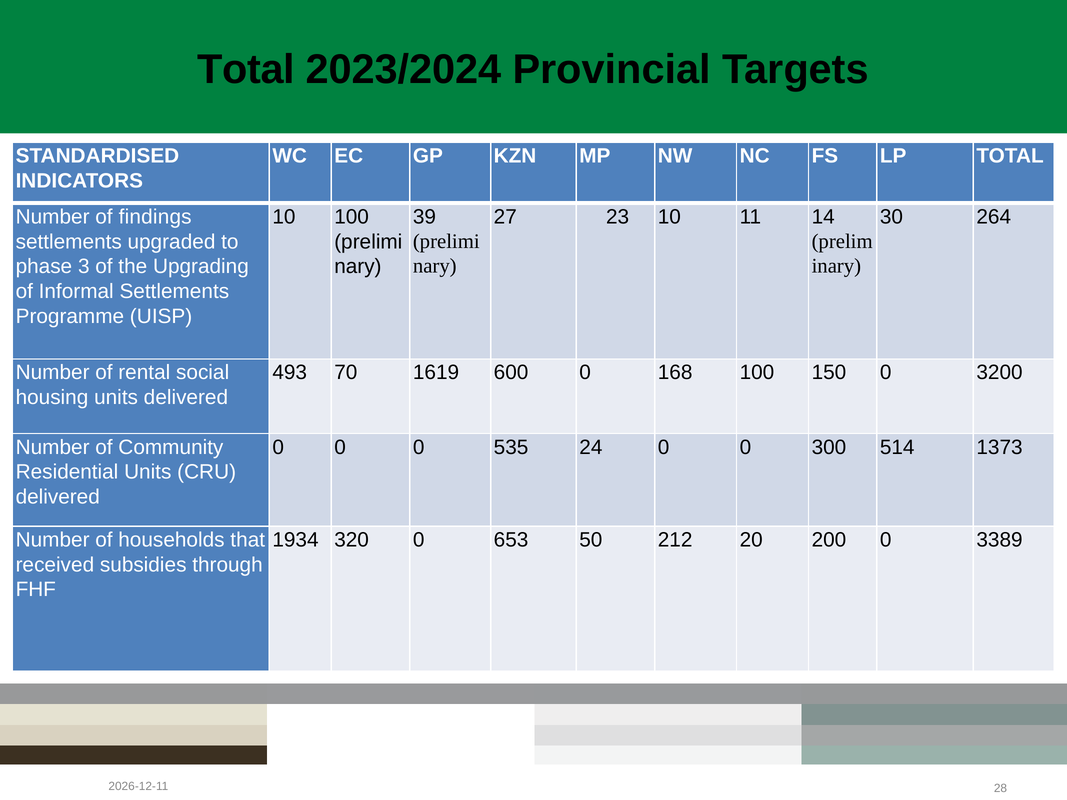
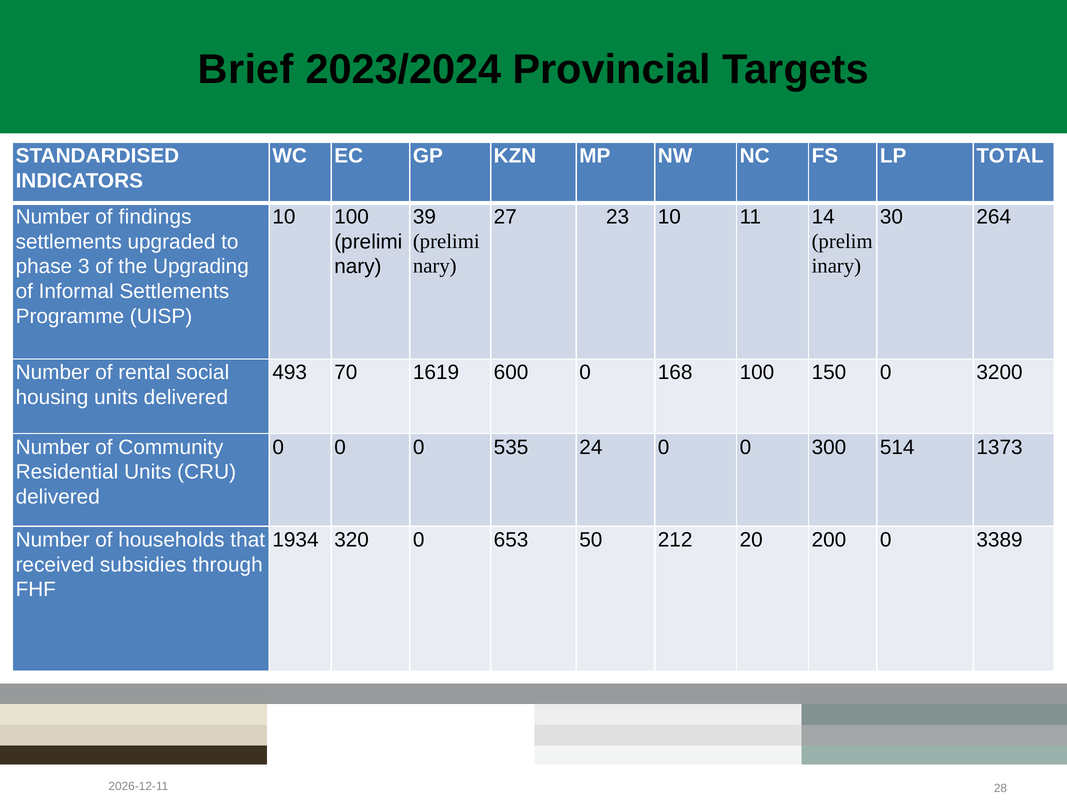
Total: Total -> Brief (246, 70)
